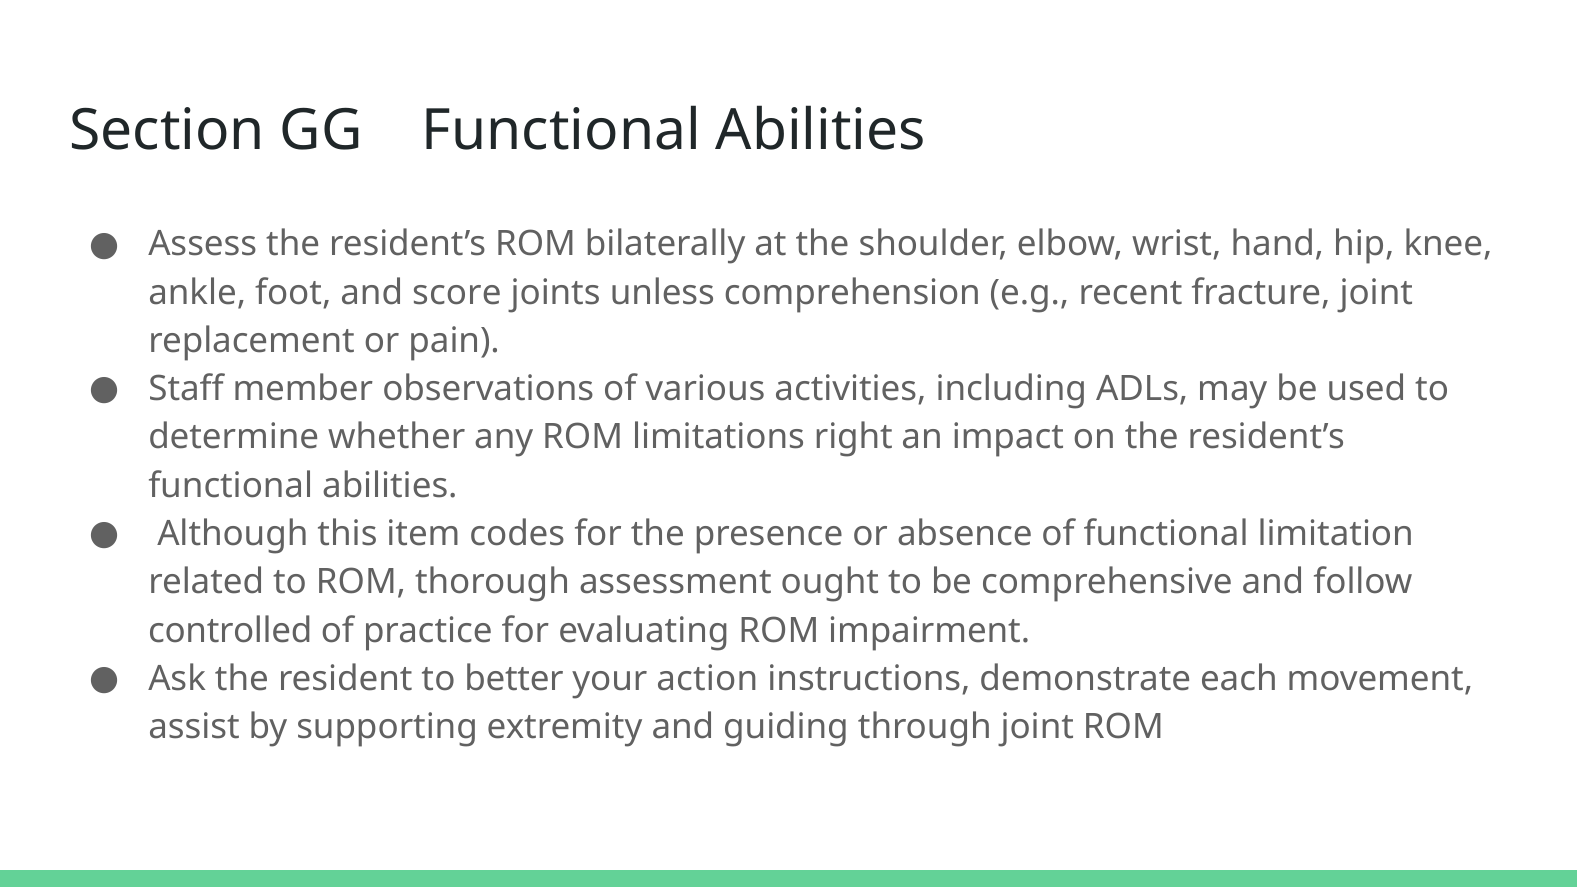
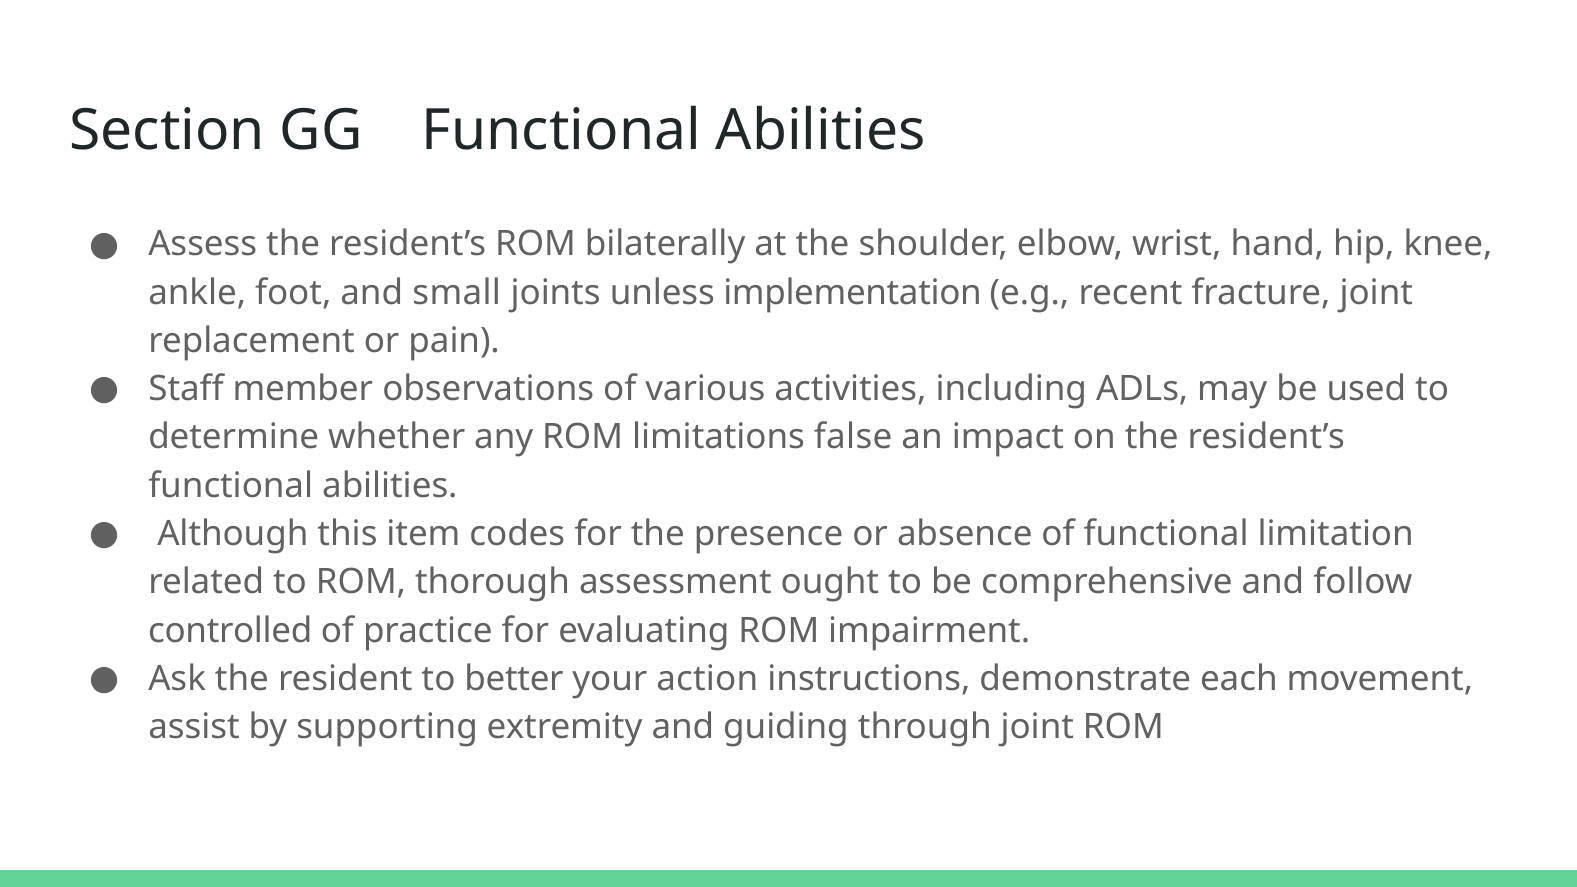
score: score -> small (457, 293)
comprehension: comprehension -> implementation (853, 293)
right: right -> false (853, 437)
